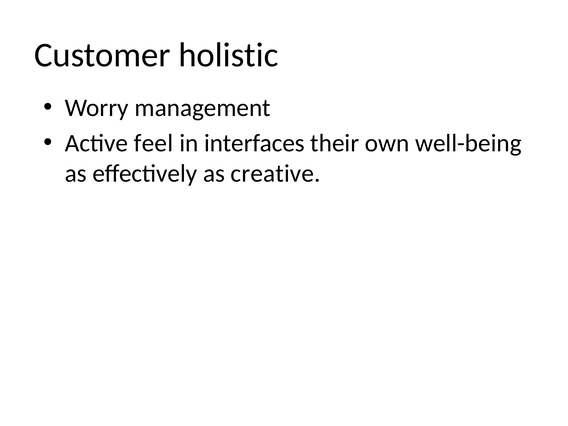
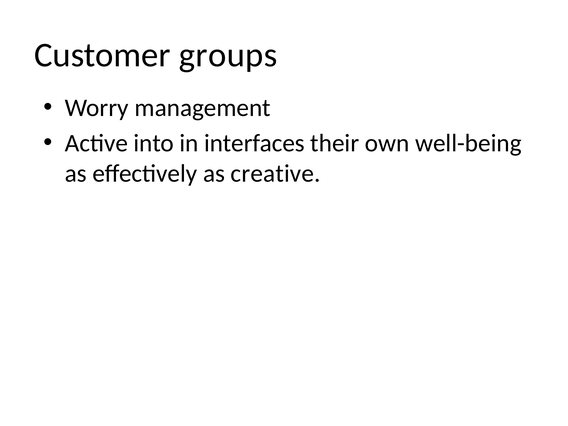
holistic: holistic -> groups (228, 55)
feel: feel -> into (154, 143)
